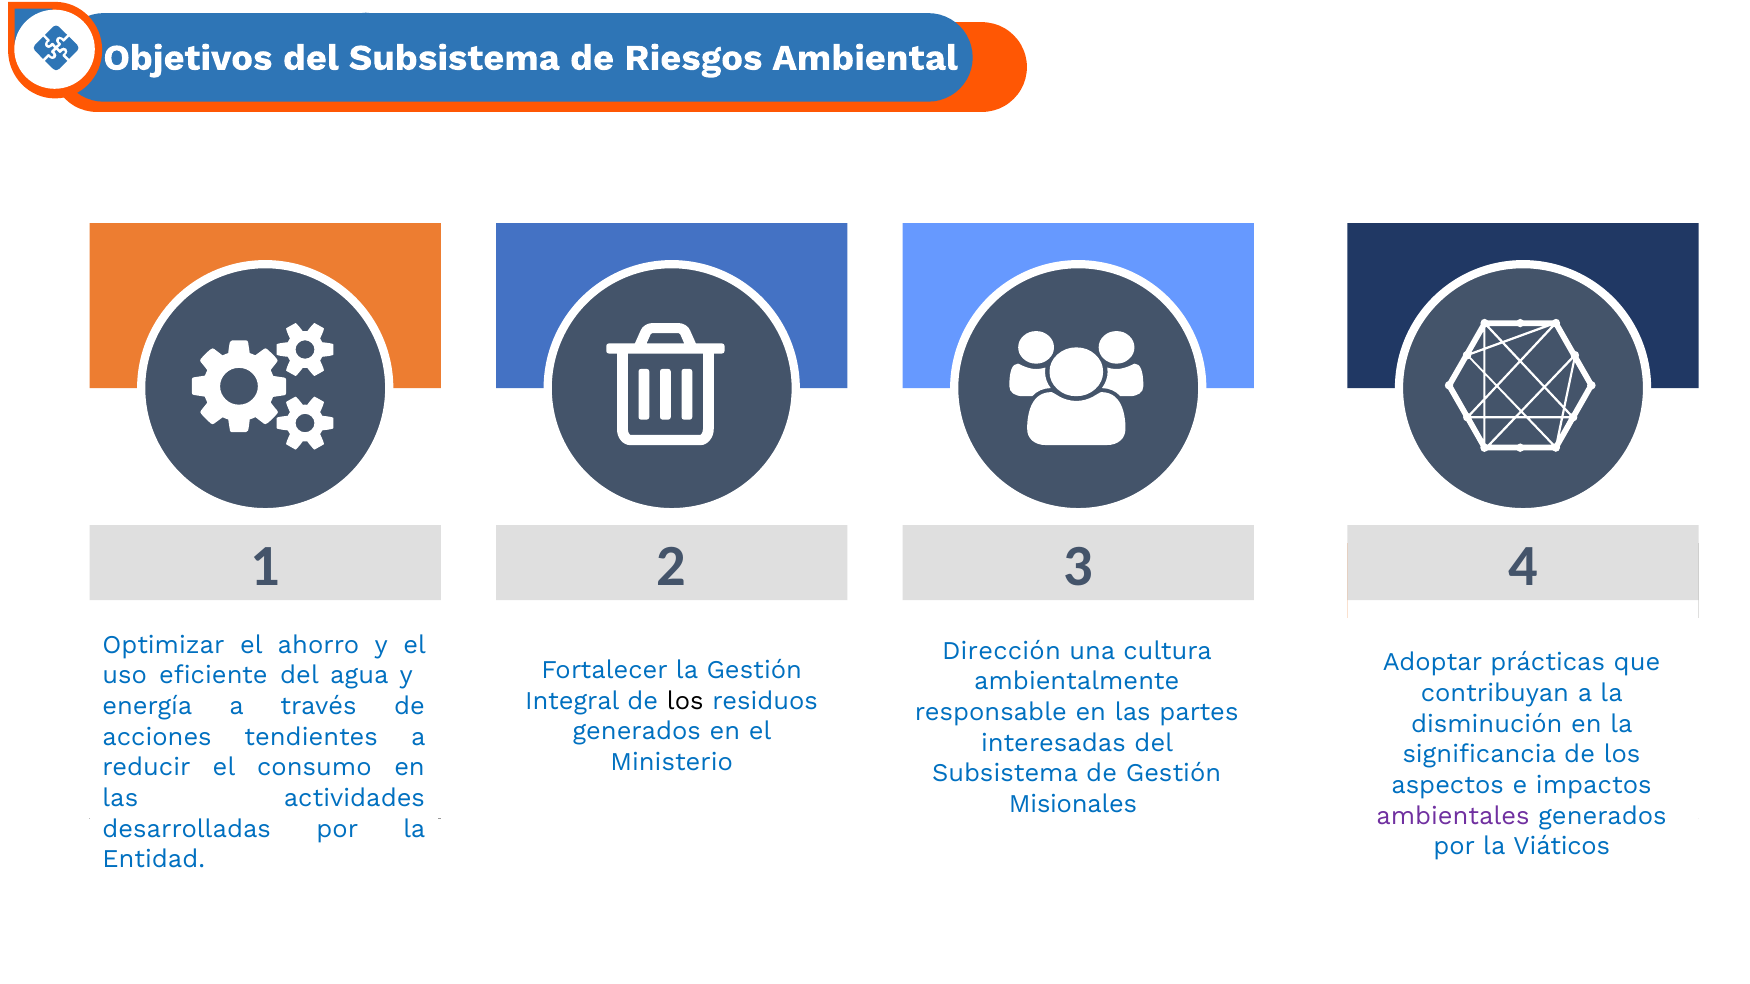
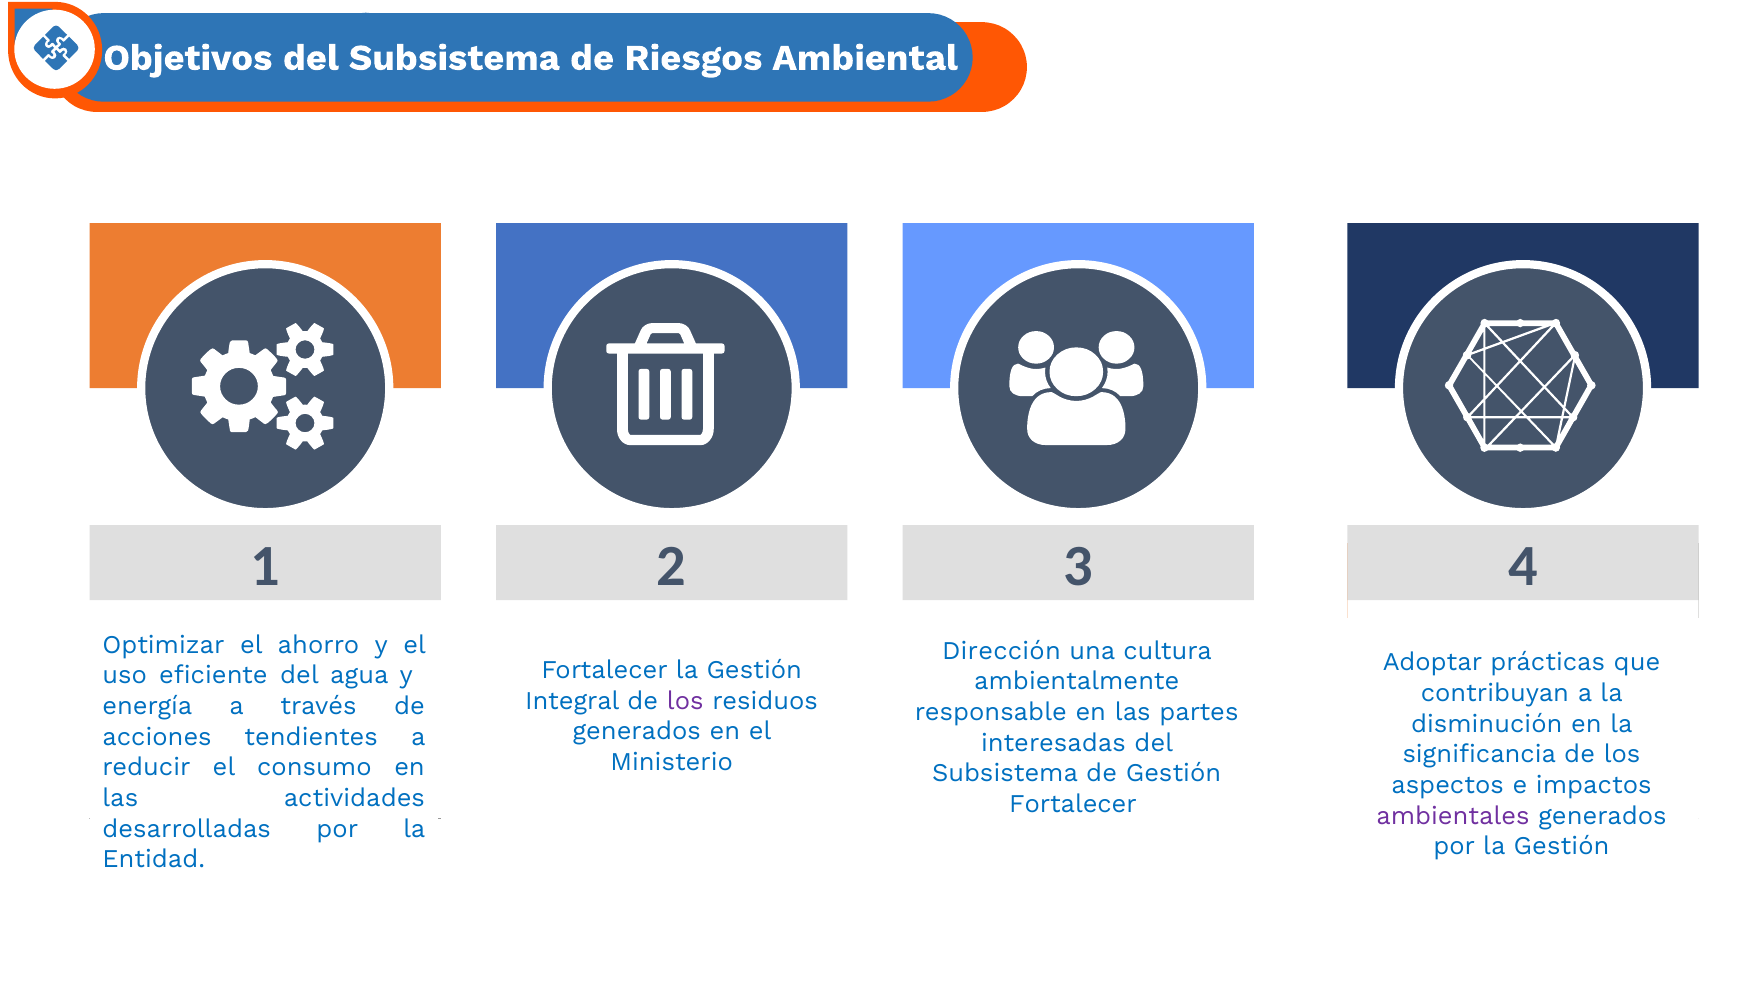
los colour: black -> purple (685, 701)
Misionales: Misionales -> Fortalecer (1073, 804)
por la Viáticos: Viáticos -> Gestión (1562, 847)
